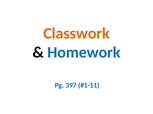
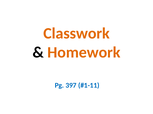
Homework colour: blue -> orange (84, 53)
